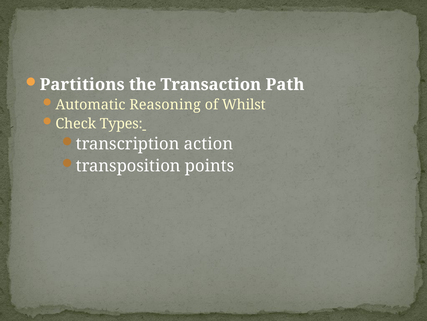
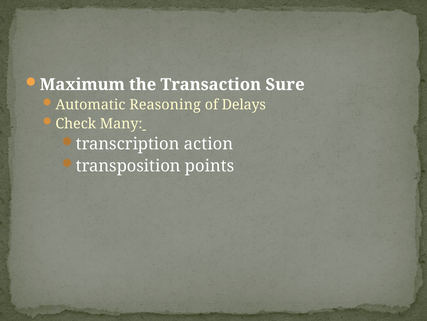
Partitions: Partitions -> Maximum (82, 84)
Path: Path -> Sure (285, 84)
Whilst: Whilst -> Delays (244, 105)
Types: Types -> Many (121, 123)
